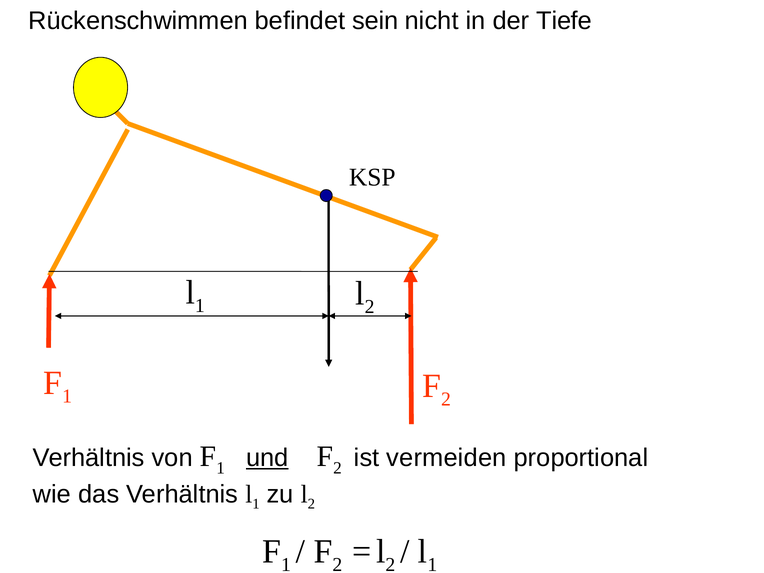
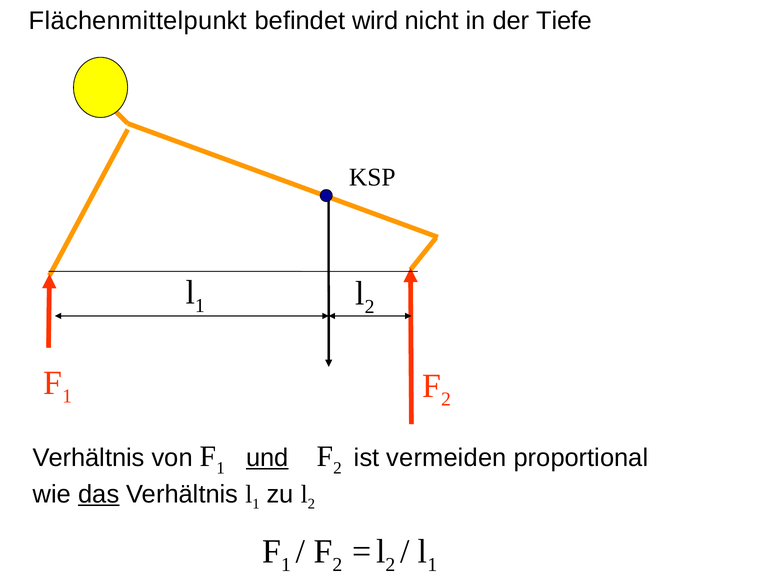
Rückenschwimmen: Rückenschwimmen -> Flächenmittelpunkt (138, 21)
sein: sein -> wird (375, 21)
das underline: none -> present (99, 494)
